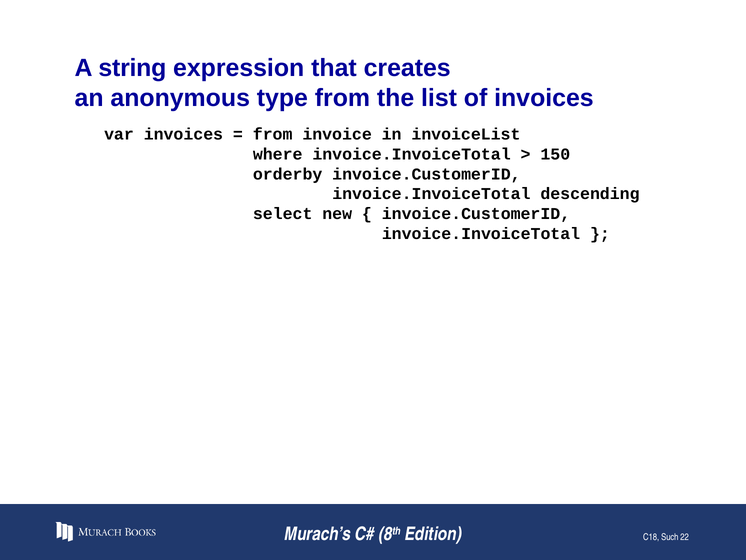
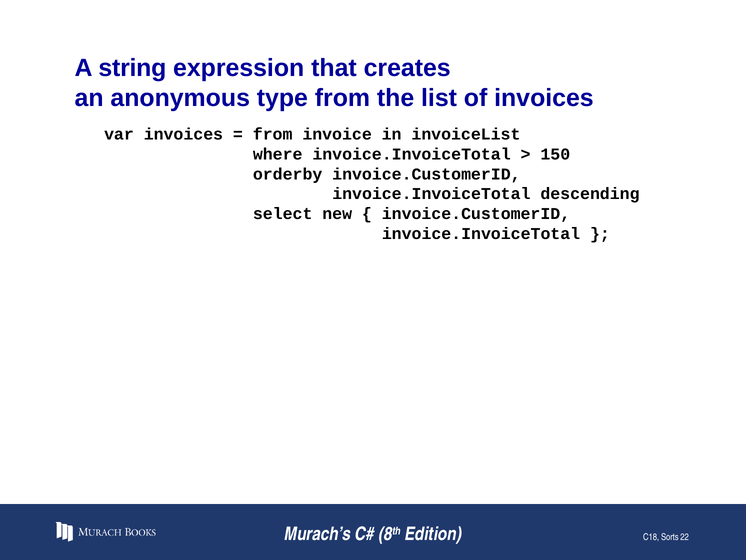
Such: Such -> Sorts (670, 537)
